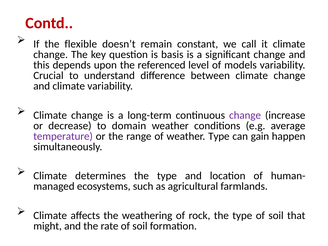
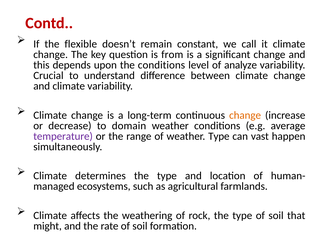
basis: basis -> from (172, 55)
the referenced: referenced -> conditions (161, 65)
models: models -> analyze (241, 65)
change colour: purple -> orange (245, 115)
gain: gain -> vast (260, 136)
